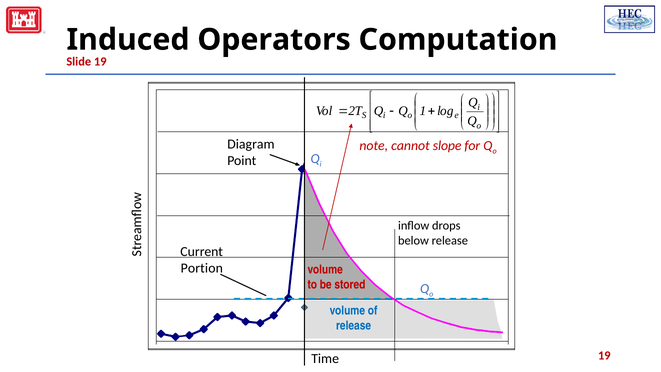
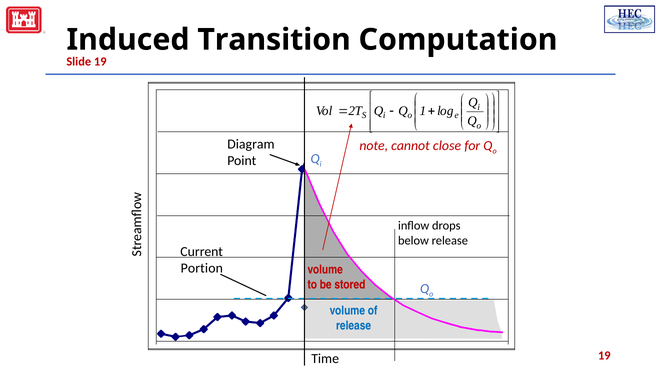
Operators: Operators -> Transition (274, 40)
slope: slope -> close (447, 146)
